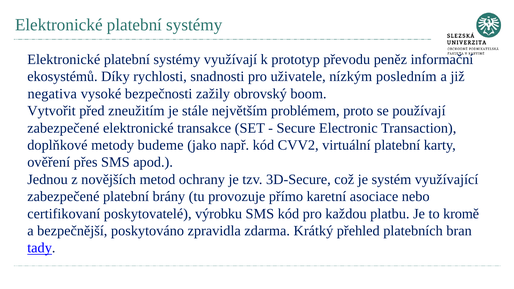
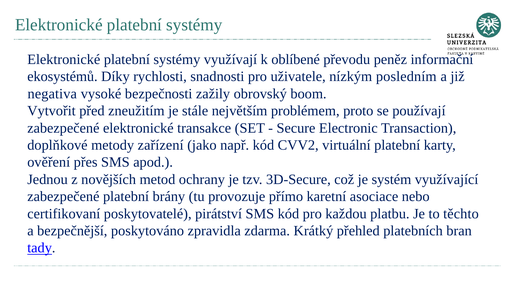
prototyp: prototyp -> oblíbené (296, 60)
budeme: budeme -> zařízení (161, 145)
výrobku: výrobku -> pirátství (219, 214)
kromě: kromě -> těchto (461, 214)
